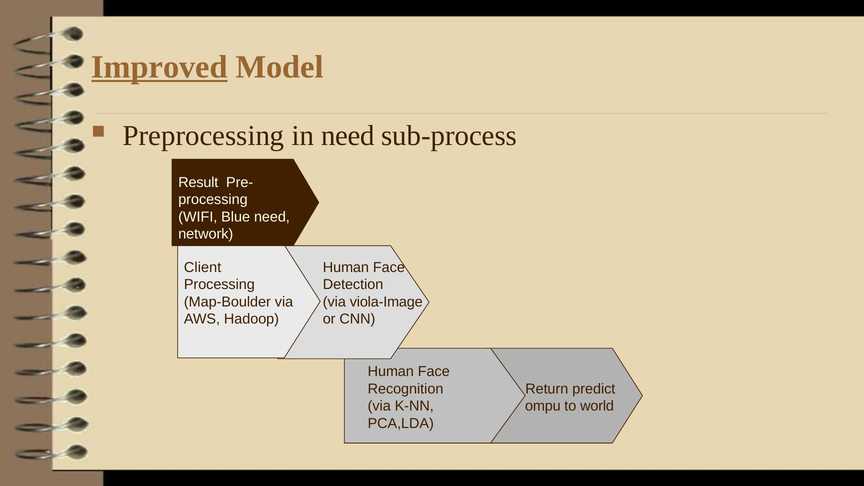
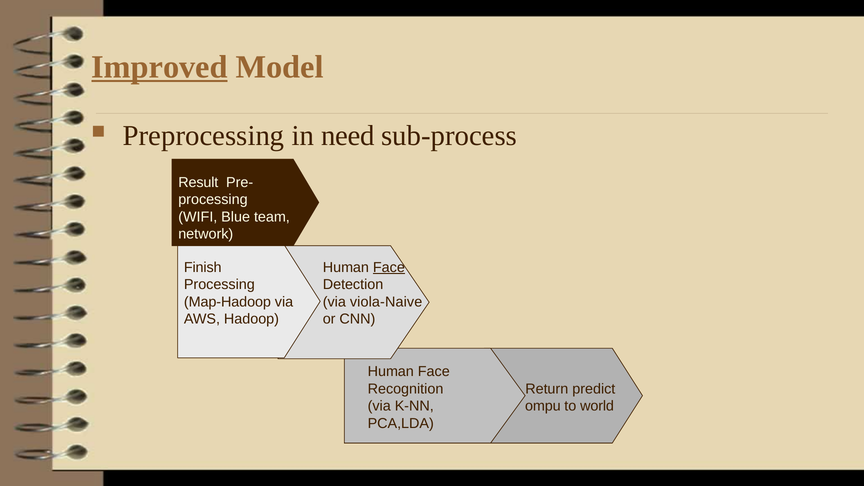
Blue need: need -> team (272, 217)
Client: Client -> Finish (203, 267)
Face underline: none -> present (389, 267)
Map-Boulder: Map-Boulder -> Map-Hadoop (227, 302)
viola-Image: viola-Image -> viola-Naive (386, 302)
